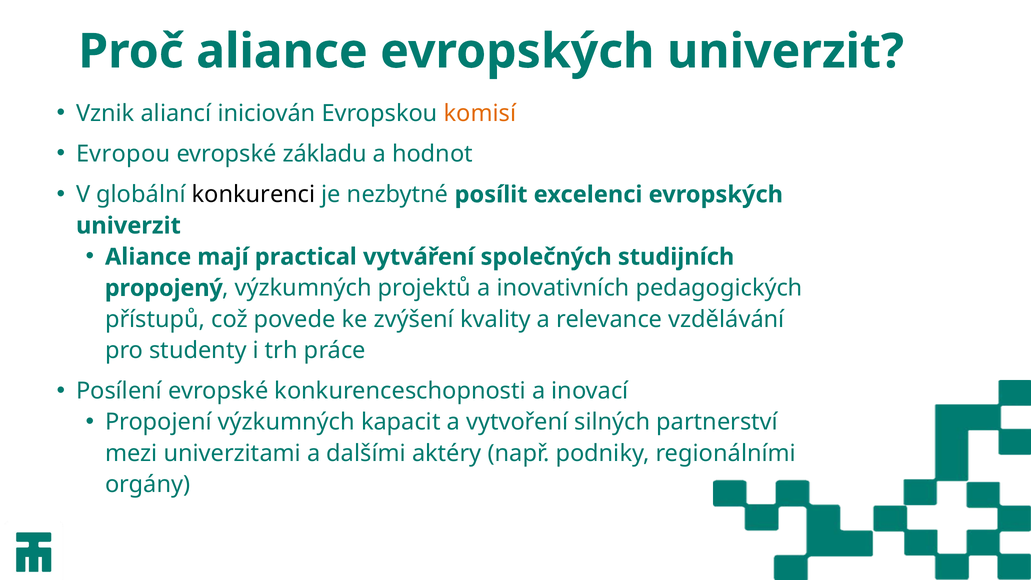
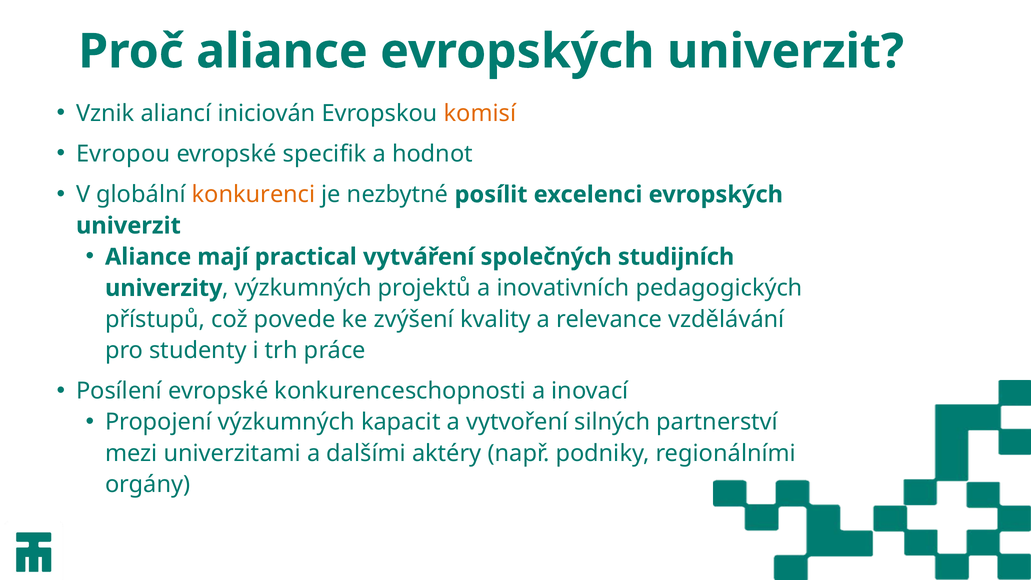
základu: základu -> specifik (325, 154)
konkurenci colour: black -> orange (254, 195)
propojený: propojený -> univerzity (164, 288)
